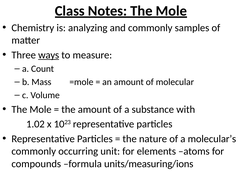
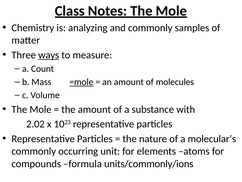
=mole underline: none -> present (81, 82)
molecular: molecular -> molecules (175, 82)
1.02: 1.02 -> 2.02 (35, 124)
units/measuring/ions: units/measuring/ions -> units/commonly/ions (149, 163)
